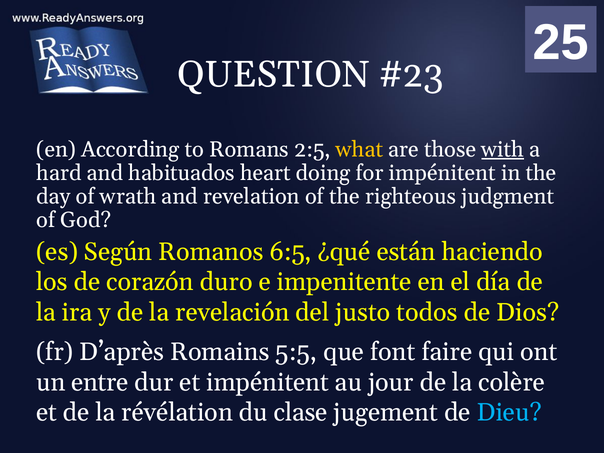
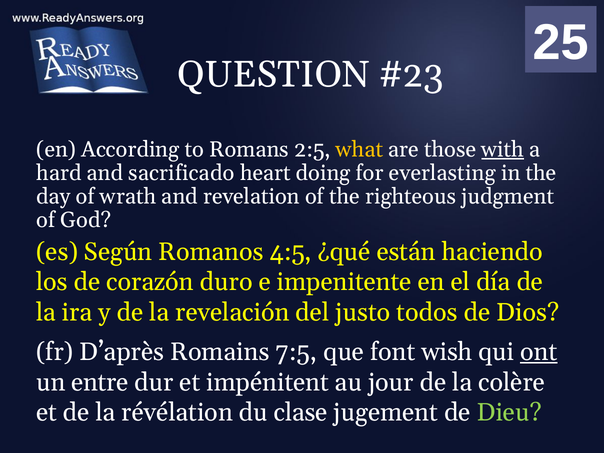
habituados: habituados -> sacrificado (182, 173)
for impénitent: impénitent -> everlasting (442, 173)
6:5: 6:5 -> 4:5 (291, 252)
5:5: 5:5 -> 7:5 (296, 352)
faire: faire -> wish (447, 352)
ont underline: none -> present (539, 352)
Dieu colour: light blue -> light green (509, 412)
